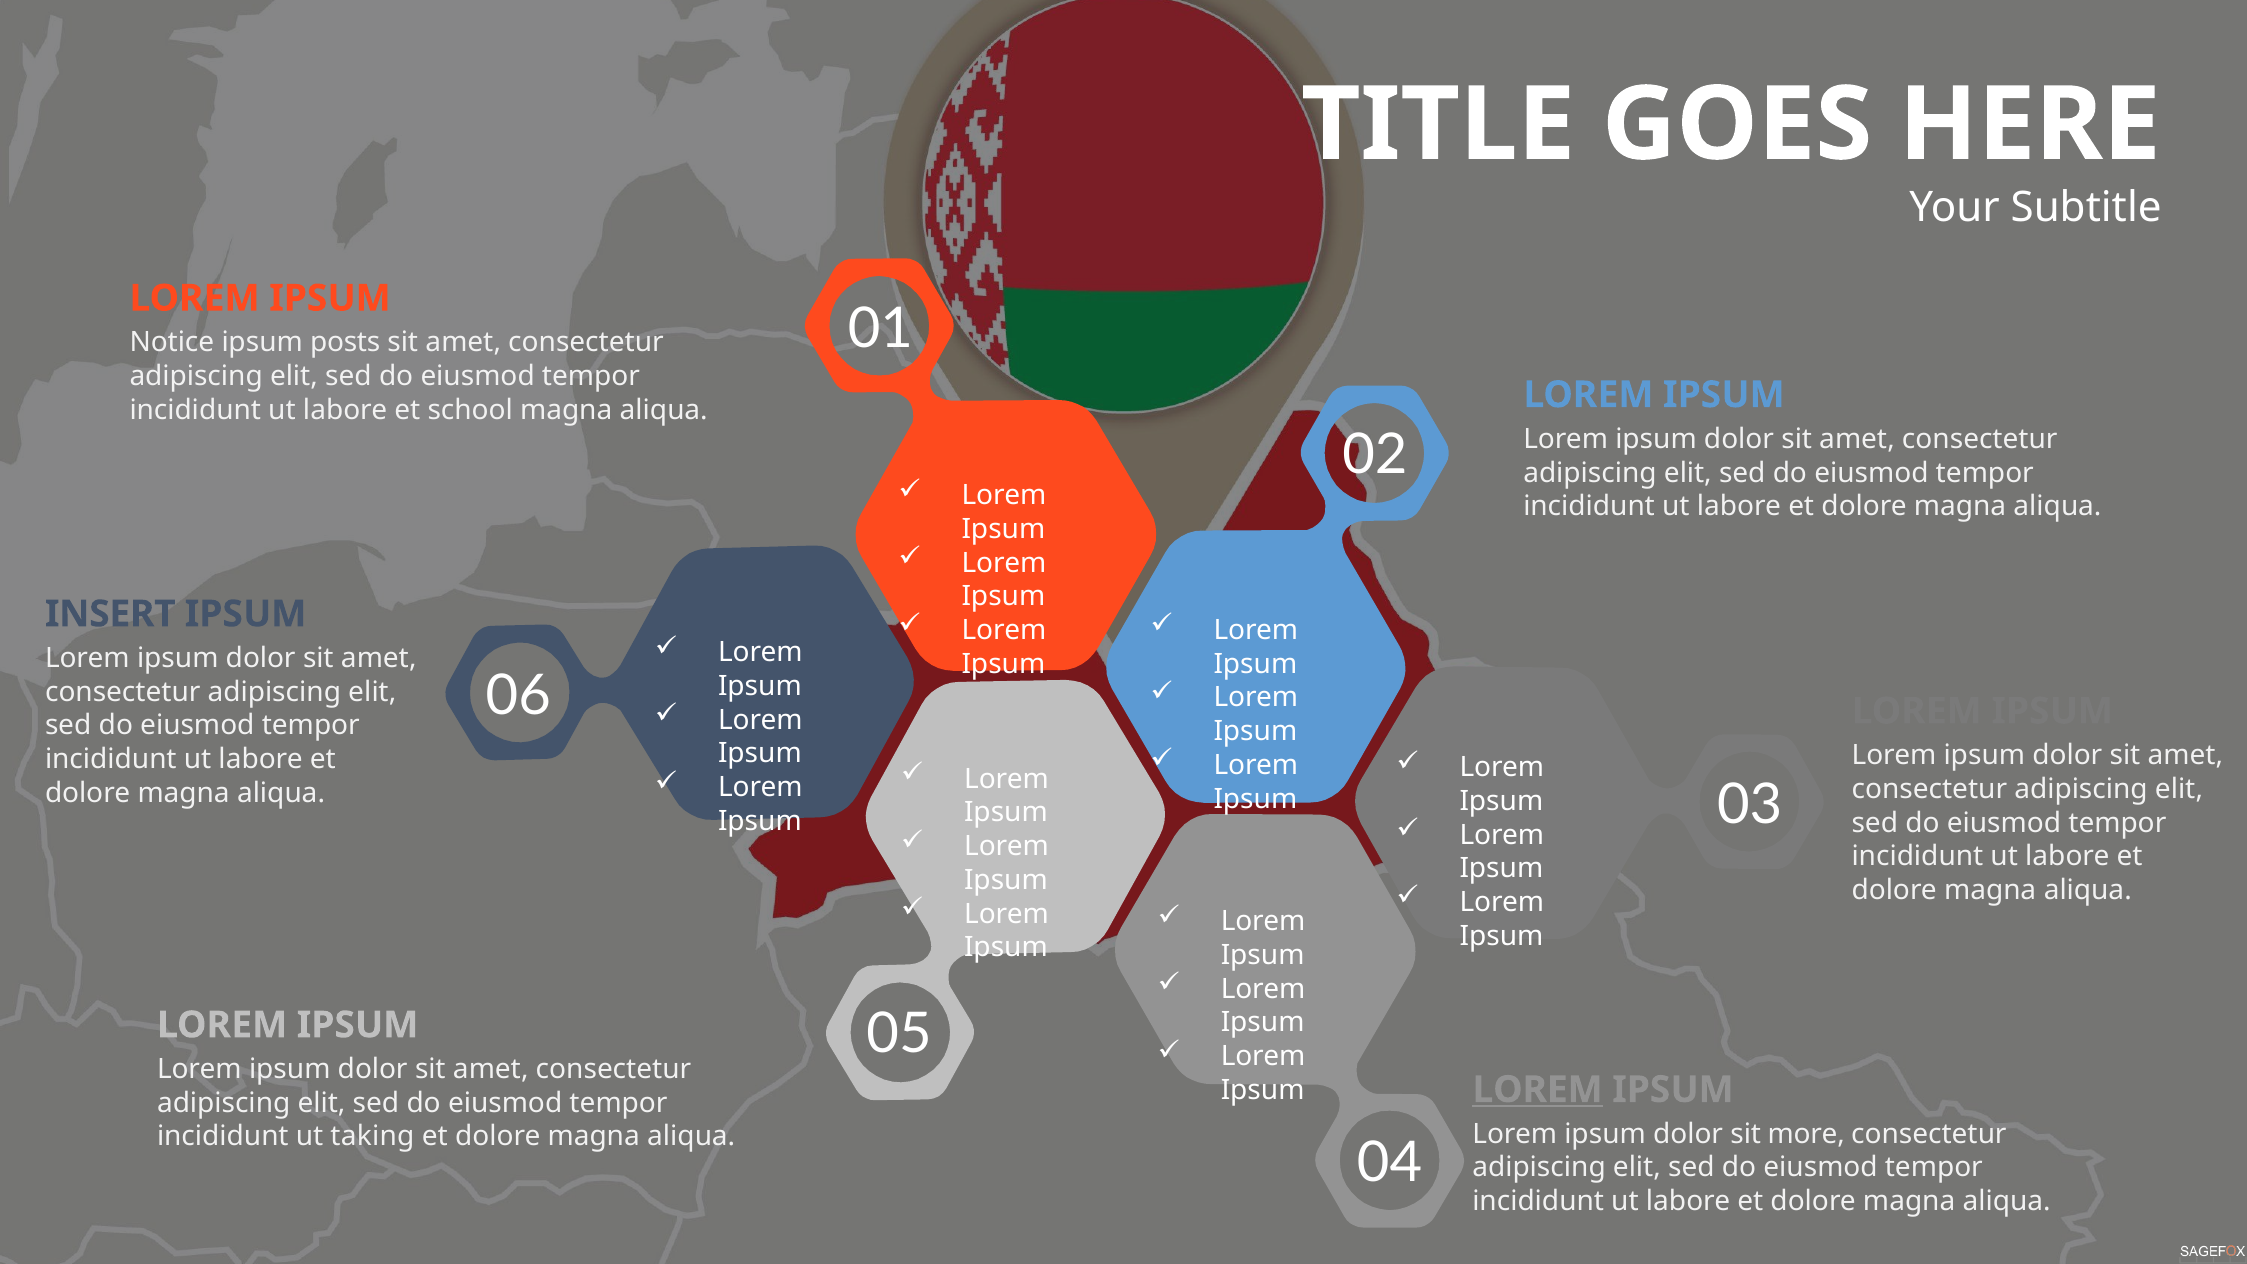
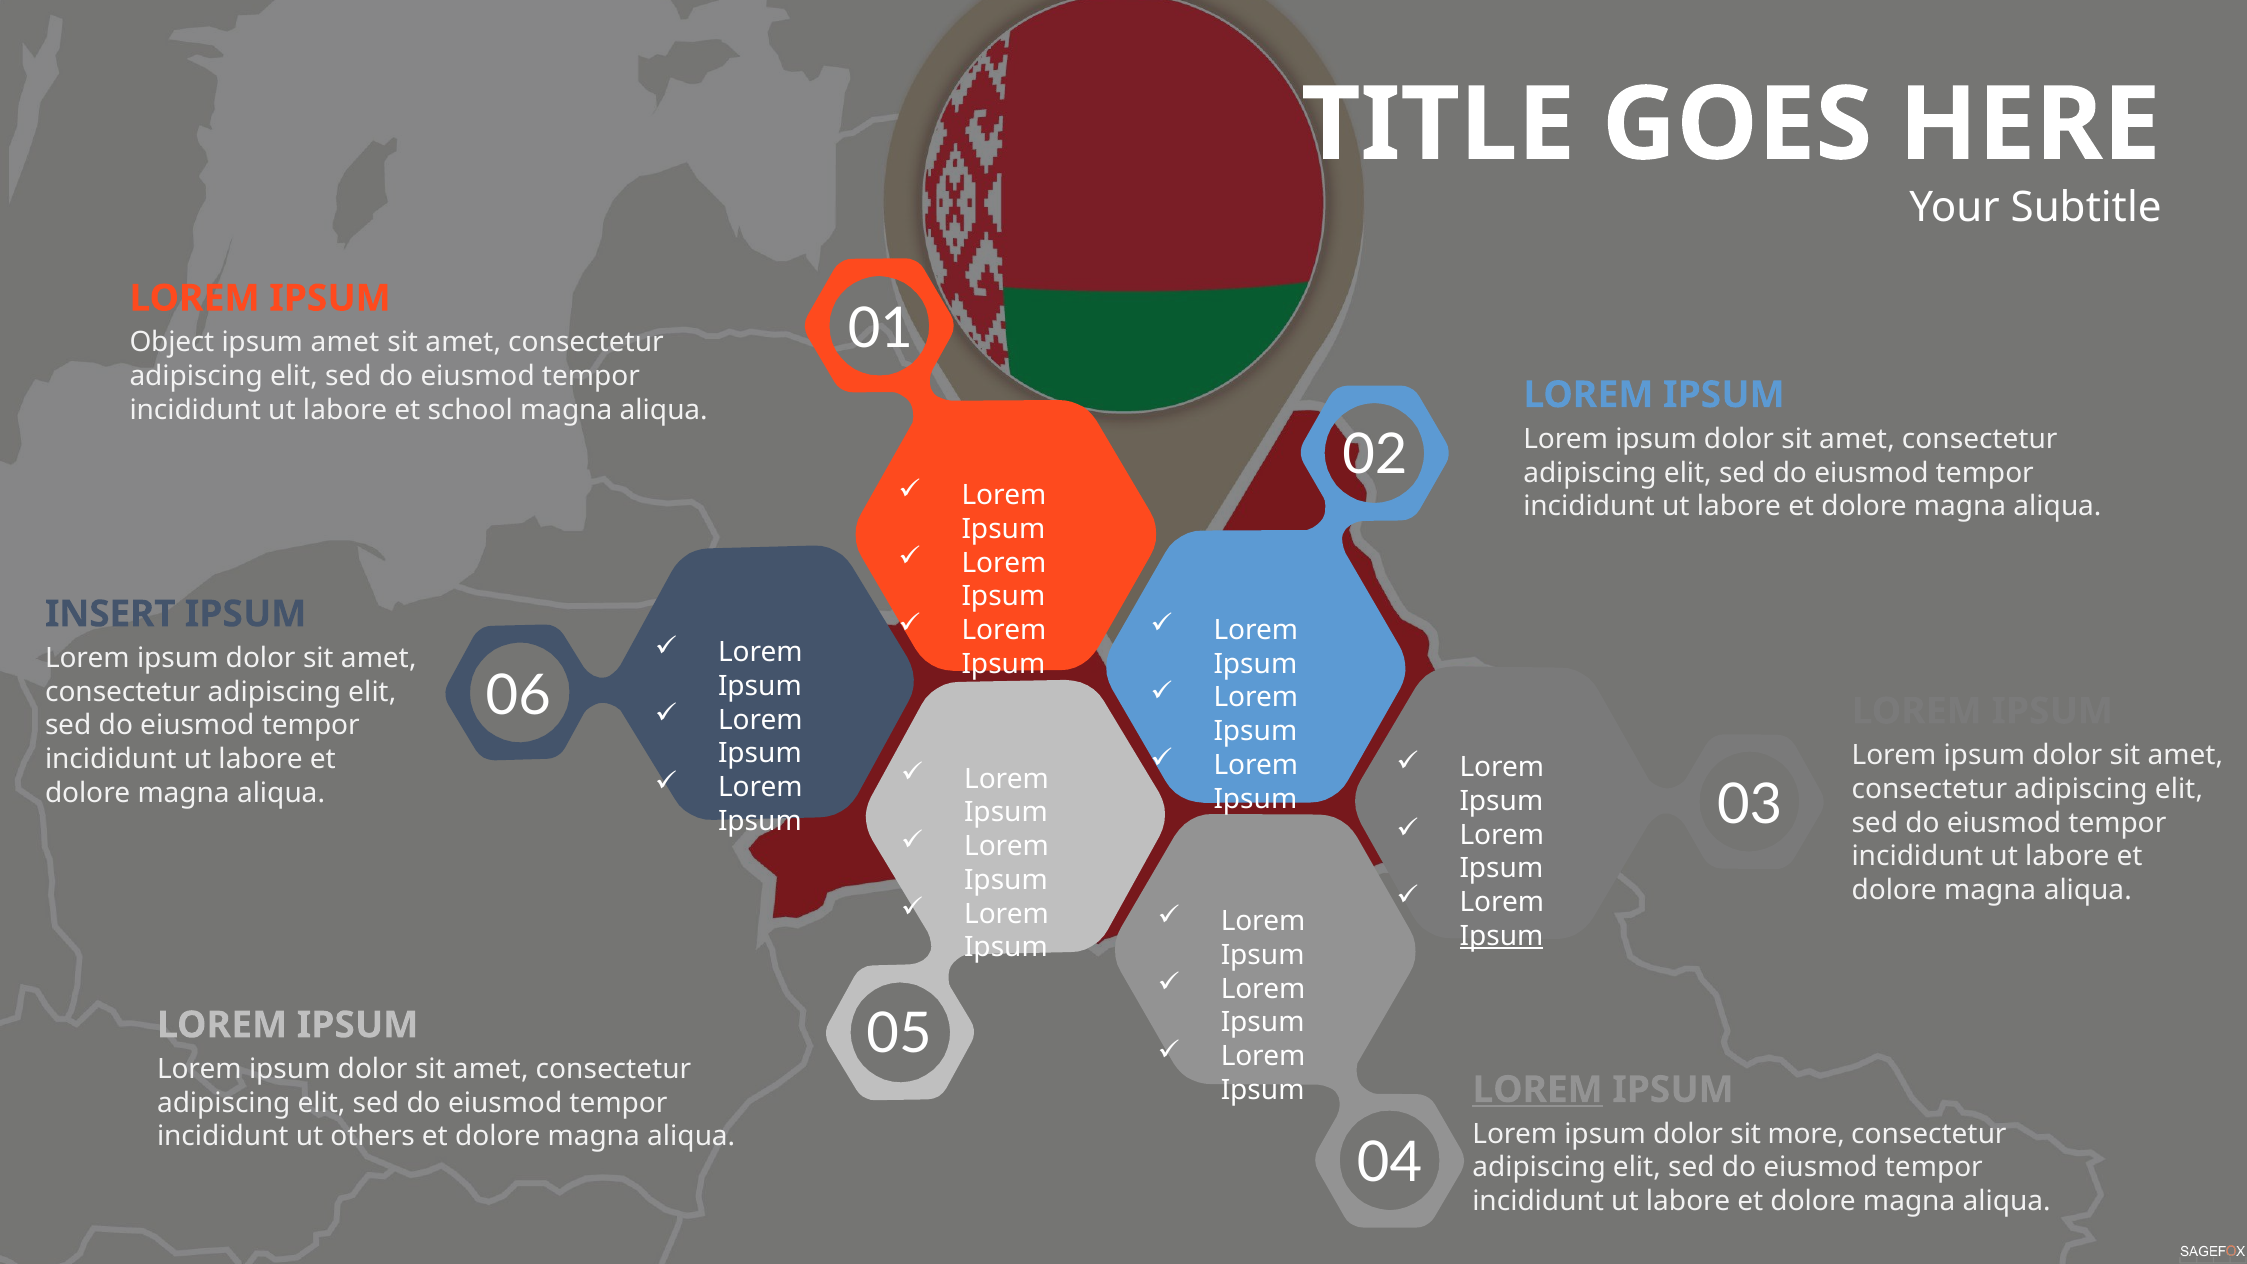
Notice: Notice -> Object (172, 343)
ipsum posts: posts -> amet (345, 343)
Ipsum underline: none -> present (1501, 936)
taking: taking -> others (373, 1137)
